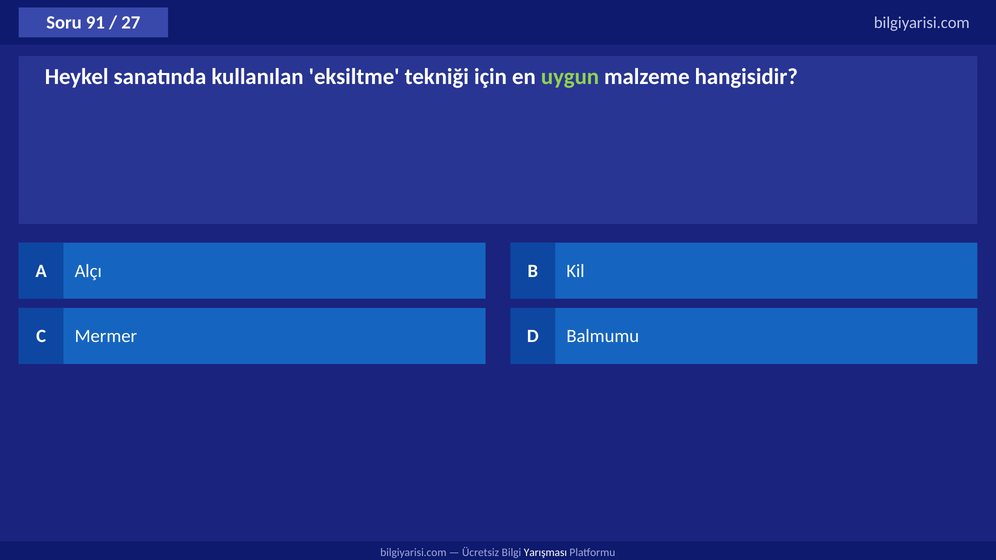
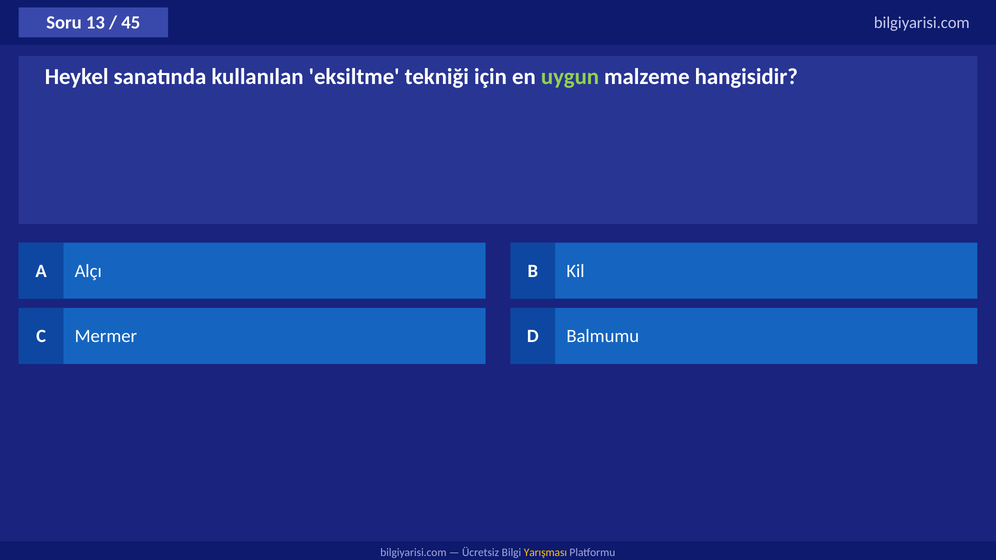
91: 91 -> 13 (95, 23)
27: 27 -> 45 (131, 23)
Yarışması colour: white -> yellow (545, 552)
